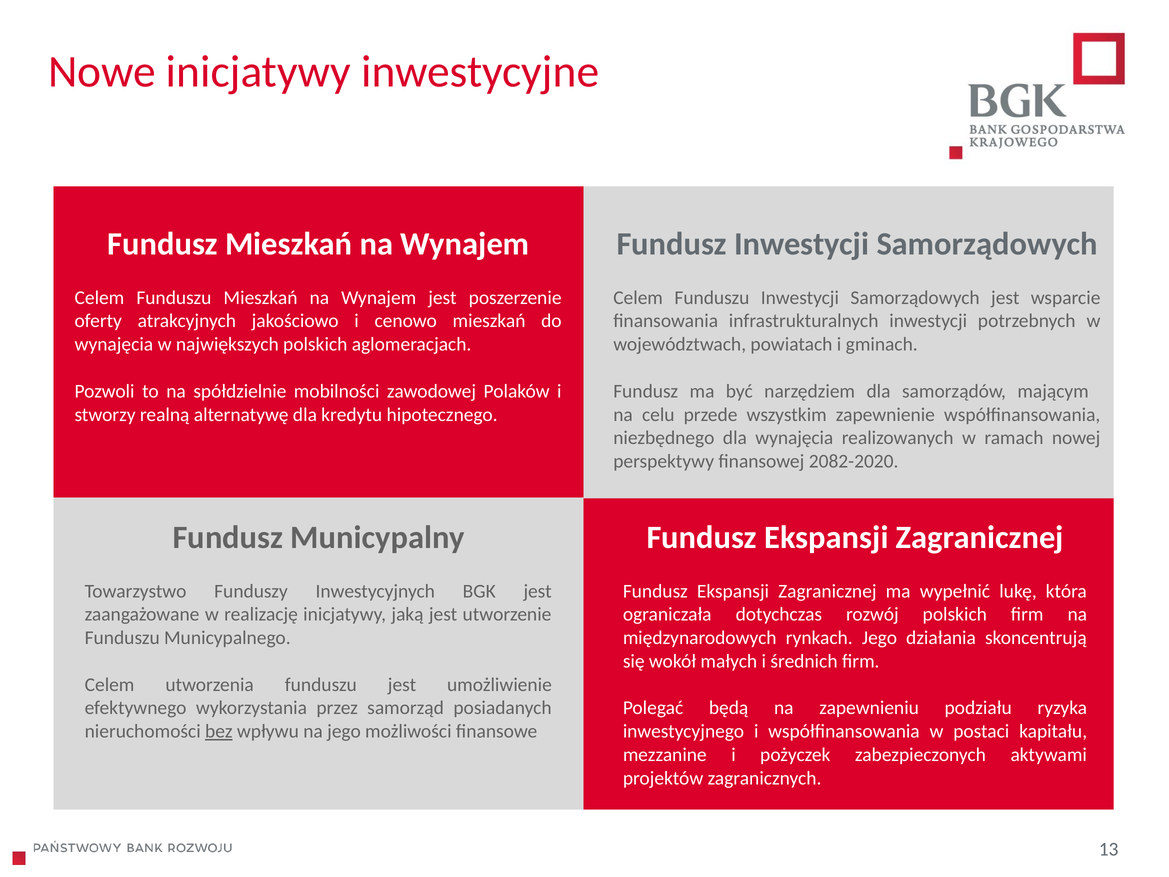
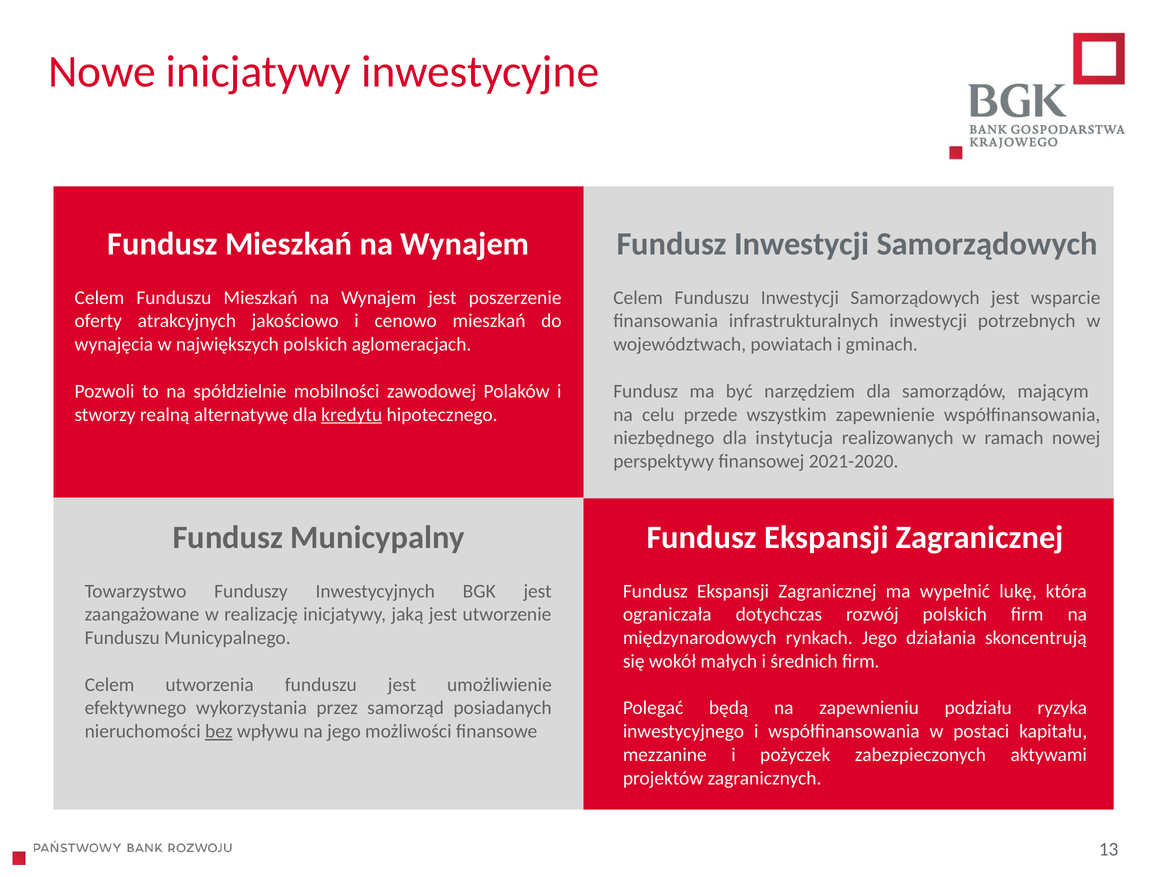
kredytu underline: none -> present (352, 414)
dla wynajęcia: wynajęcia -> instytucja (794, 438)
2082-2020: 2082-2020 -> 2021-2020 (854, 461)
